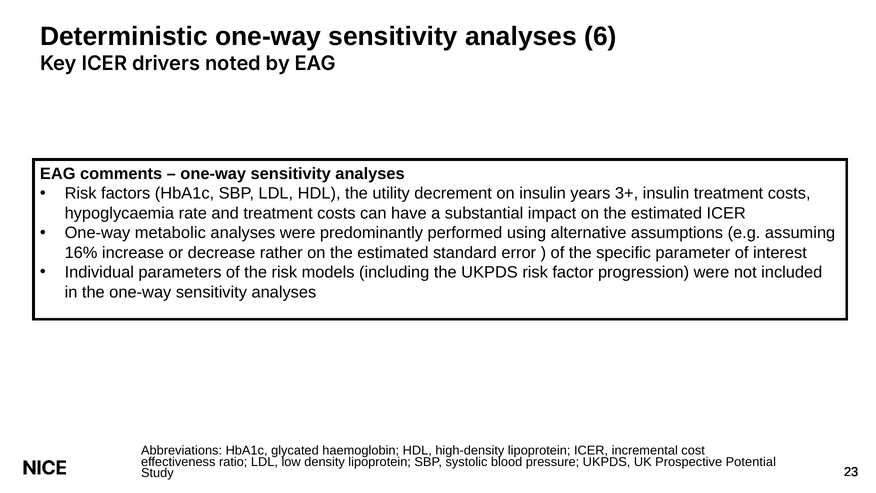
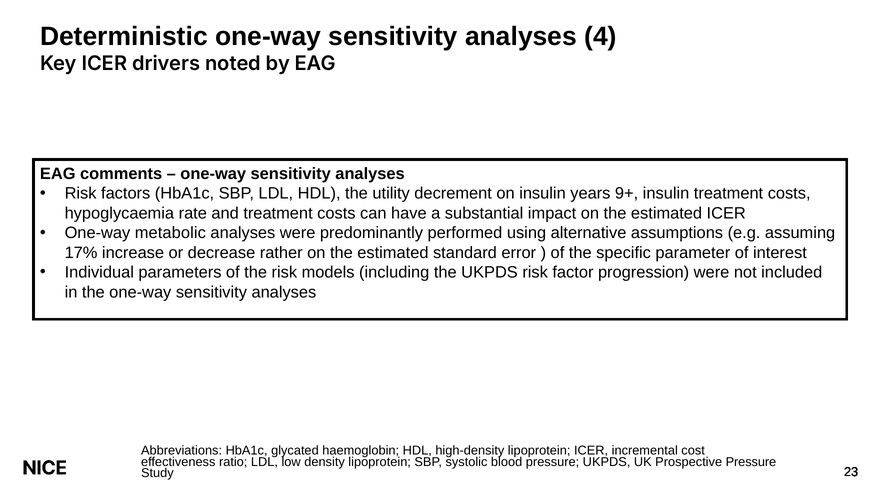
6: 6 -> 4 (600, 36)
3+: 3+ -> 9+ (627, 193)
16%: 16% -> 17% (81, 253)
Prospective Potential: Potential -> Pressure (751, 462)
